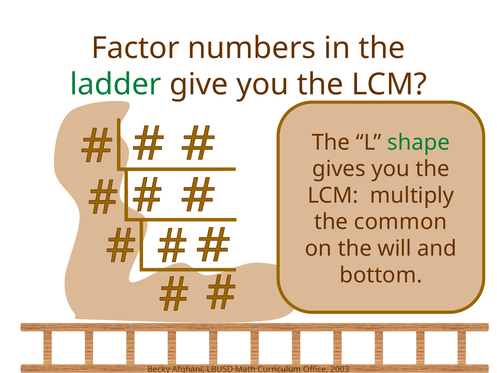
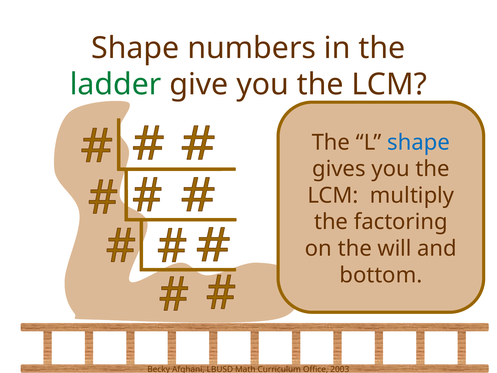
Factor: Factor -> Shape (135, 48)
shape colour: green -> blue (419, 142)
common: common -> factoring (401, 222)
